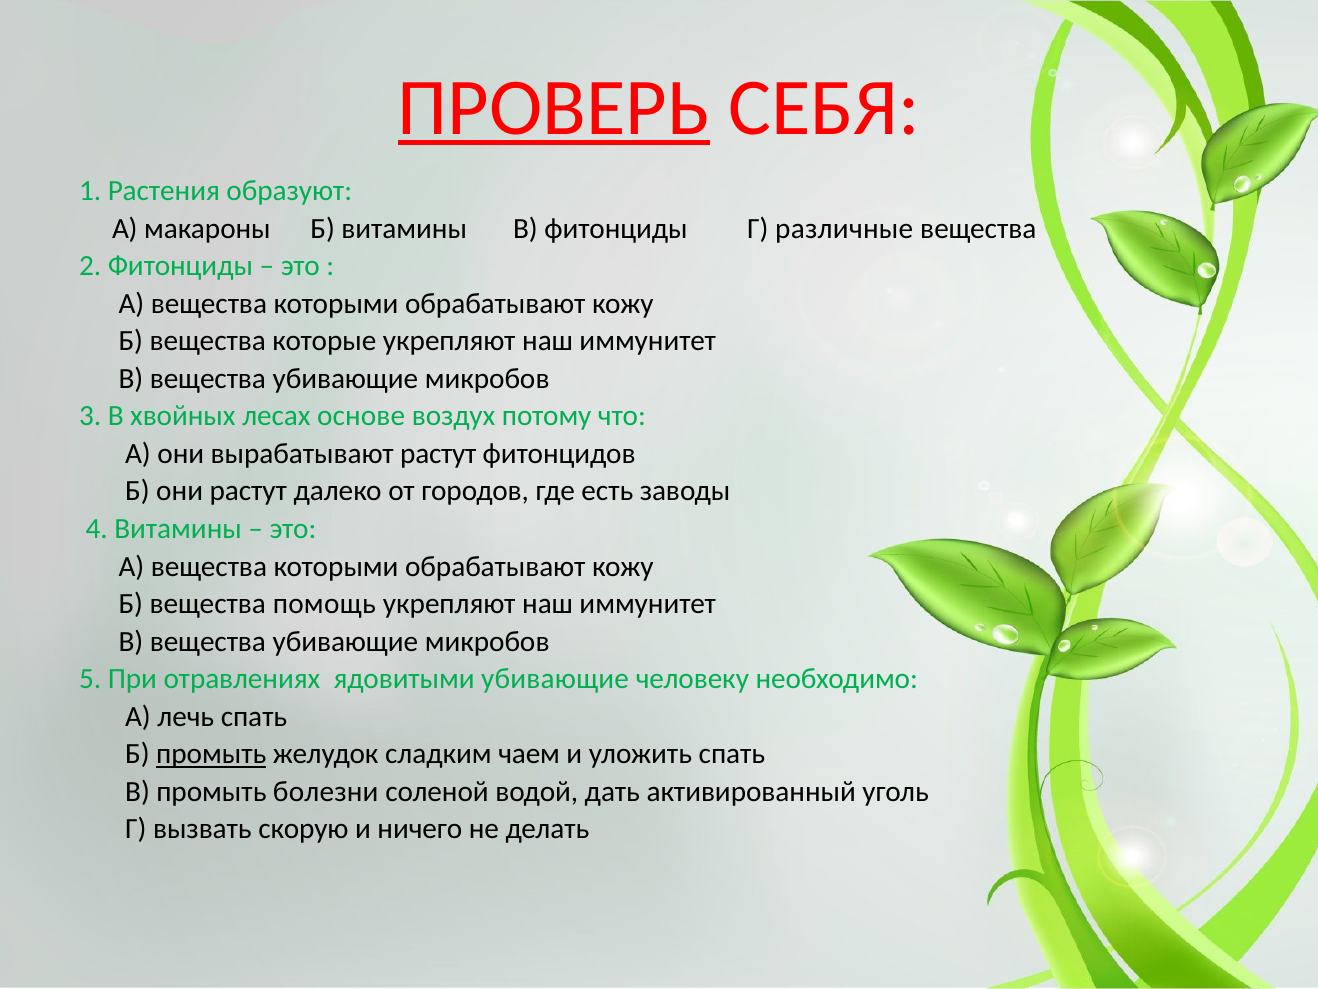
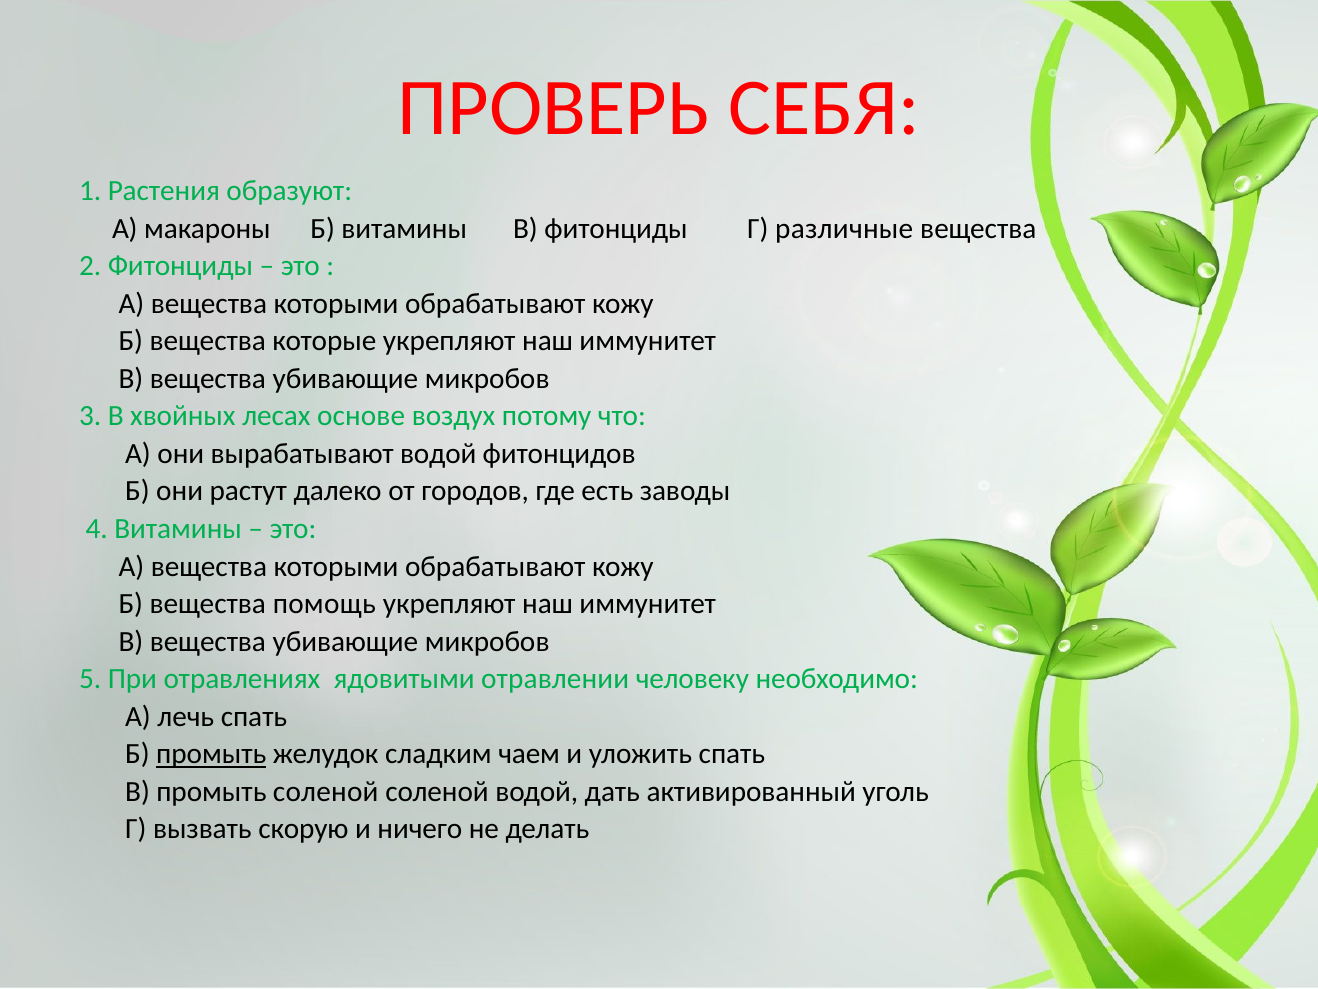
ПРОВЕРЬ underline: present -> none (554, 108)
вырабатывают растут: растут -> водой (438, 454)
ядовитыми убивающие: убивающие -> отравлении (555, 679)
промыть болезни: болезни -> соленой (326, 791)
